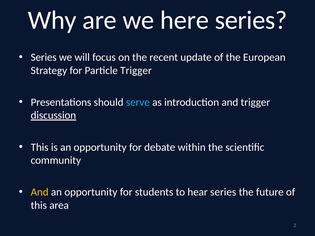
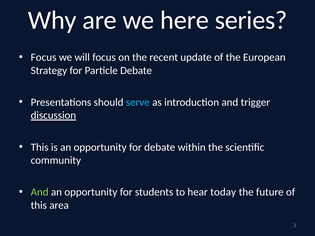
Series: Series -> Focus (44, 57)
Particle Trigger: Trigger -> Debate (136, 71)
And colour: yellow -> light green (40, 192)
hear series: series -> today (223, 192)
